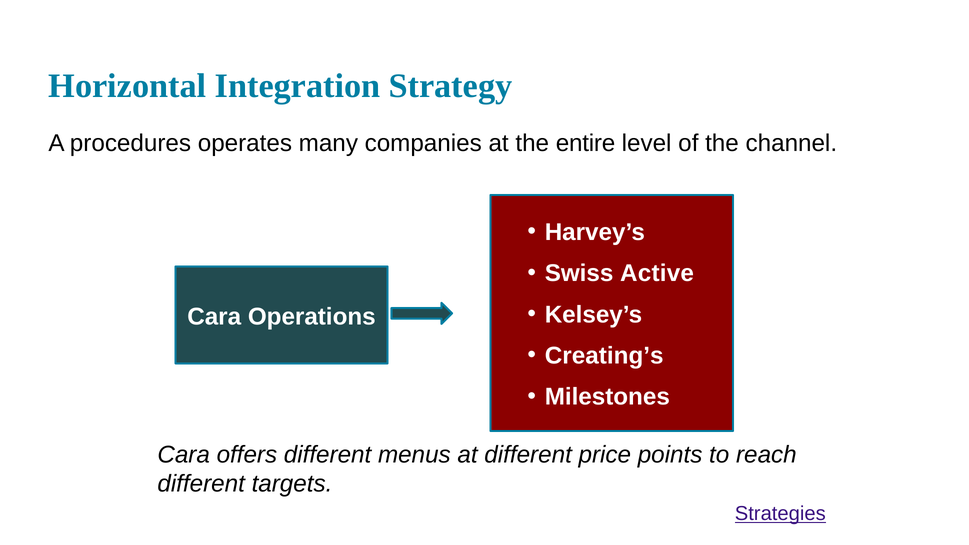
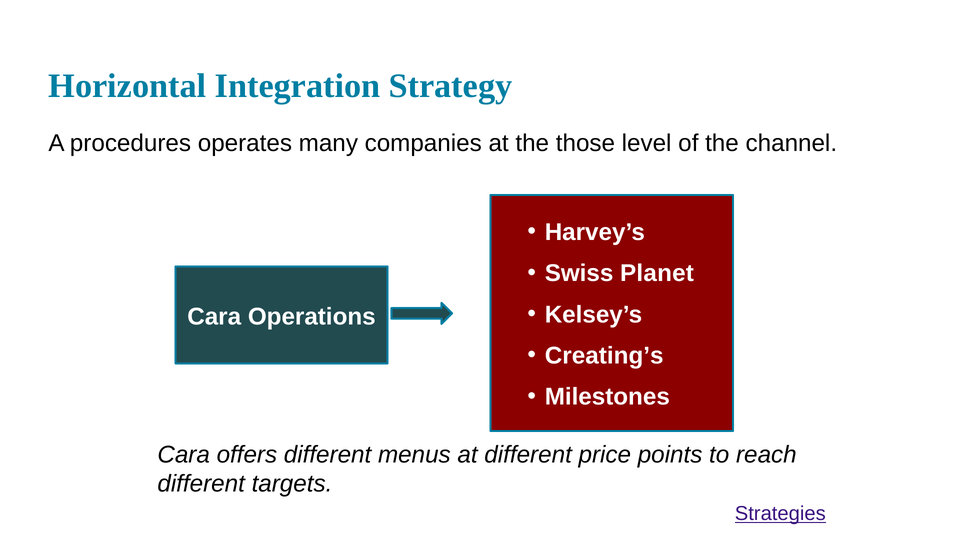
entire: entire -> those (585, 143)
Active: Active -> Planet (657, 273)
